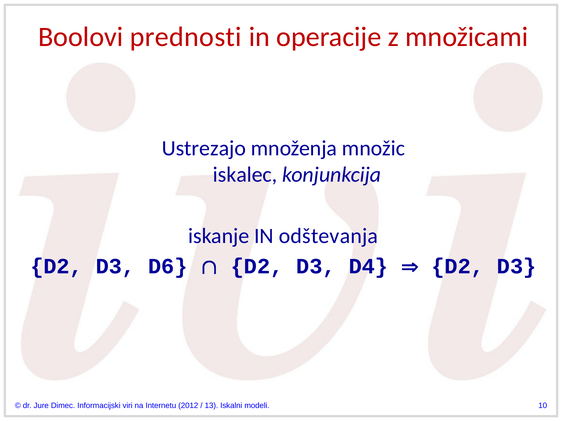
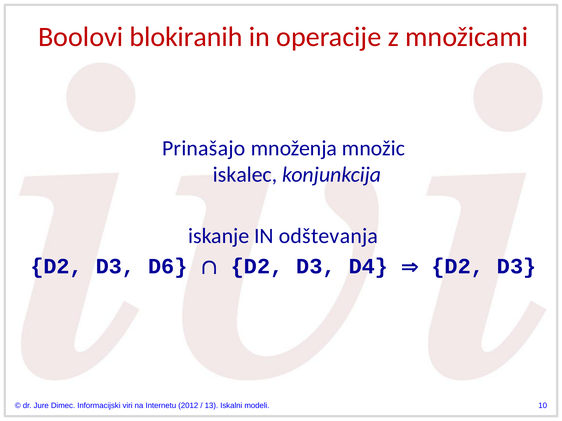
prednosti: prednosti -> blokiranih (186, 37)
Ustrezajo: Ustrezajo -> Prinašajo (204, 149)
